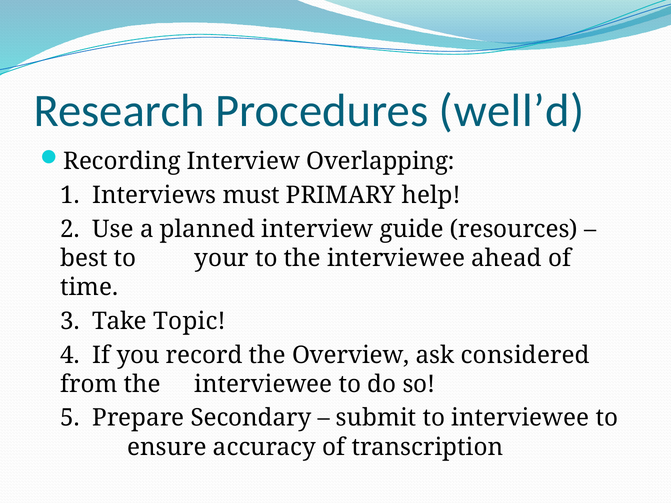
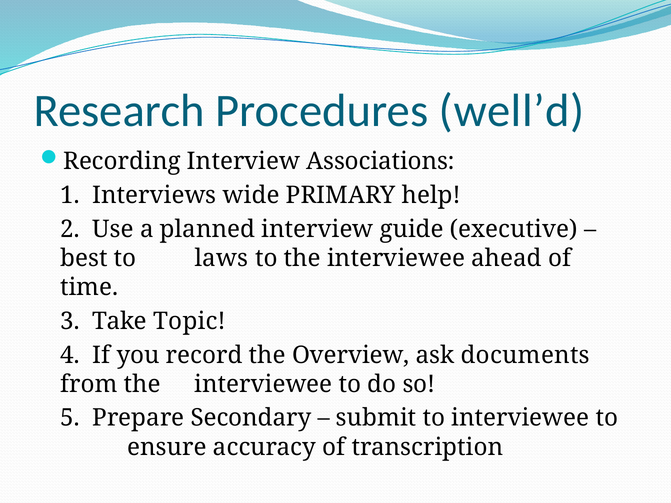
Overlapping: Overlapping -> Associations (381, 162)
must: must -> wide (251, 195)
resources: resources -> executive (514, 229)
your: your -> laws (222, 258)
considered: considered -> documents (525, 355)
